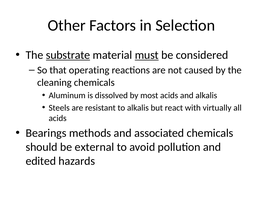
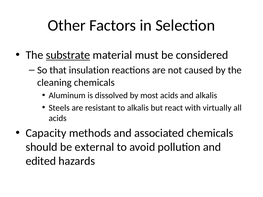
must underline: present -> none (147, 55)
operating: operating -> insulation (89, 70)
Bearings: Bearings -> Capacity (46, 133)
